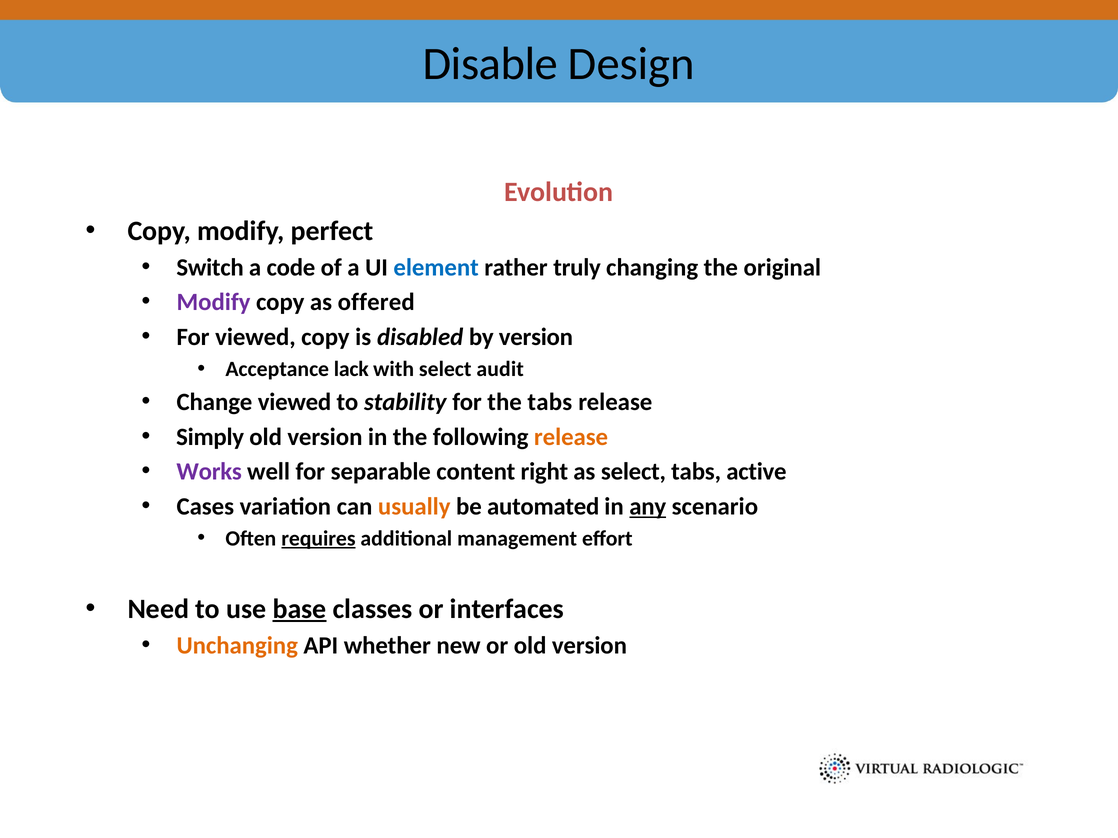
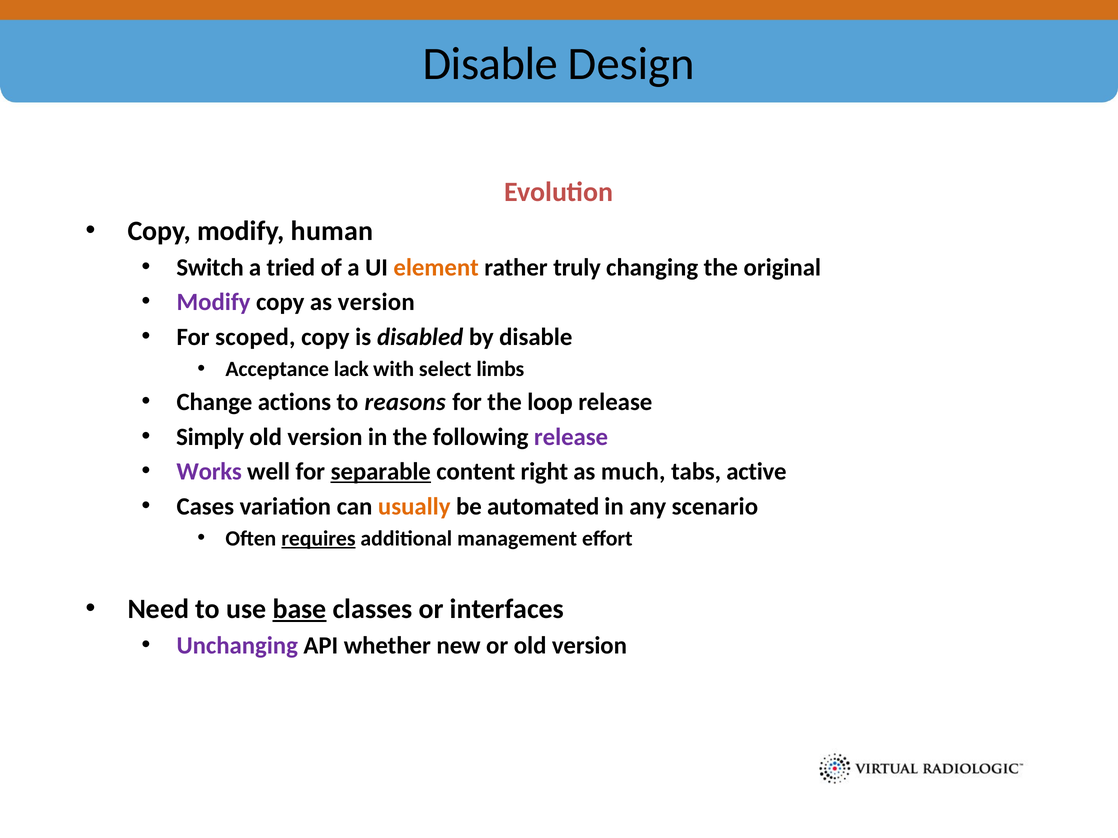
perfect: perfect -> human (332, 231)
code: code -> tried (291, 268)
element colour: blue -> orange (436, 268)
as offered: offered -> version (376, 302)
For viewed: viewed -> scoped (255, 337)
by version: version -> disable (536, 337)
audit: audit -> limbs (500, 369)
Change viewed: viewed -> actions (294, 402)
stability: stability -> reasons (405, 402)
the tabs: tabs -> loop (550, 402)
release colour: orange -> purple (571, 437)
separable underline: none -> present (381, 472)
as select: select -> much (633, 472)
any underline: present -> none (648, 507)
Unchanging colour: orange -> purple (237, 646)
